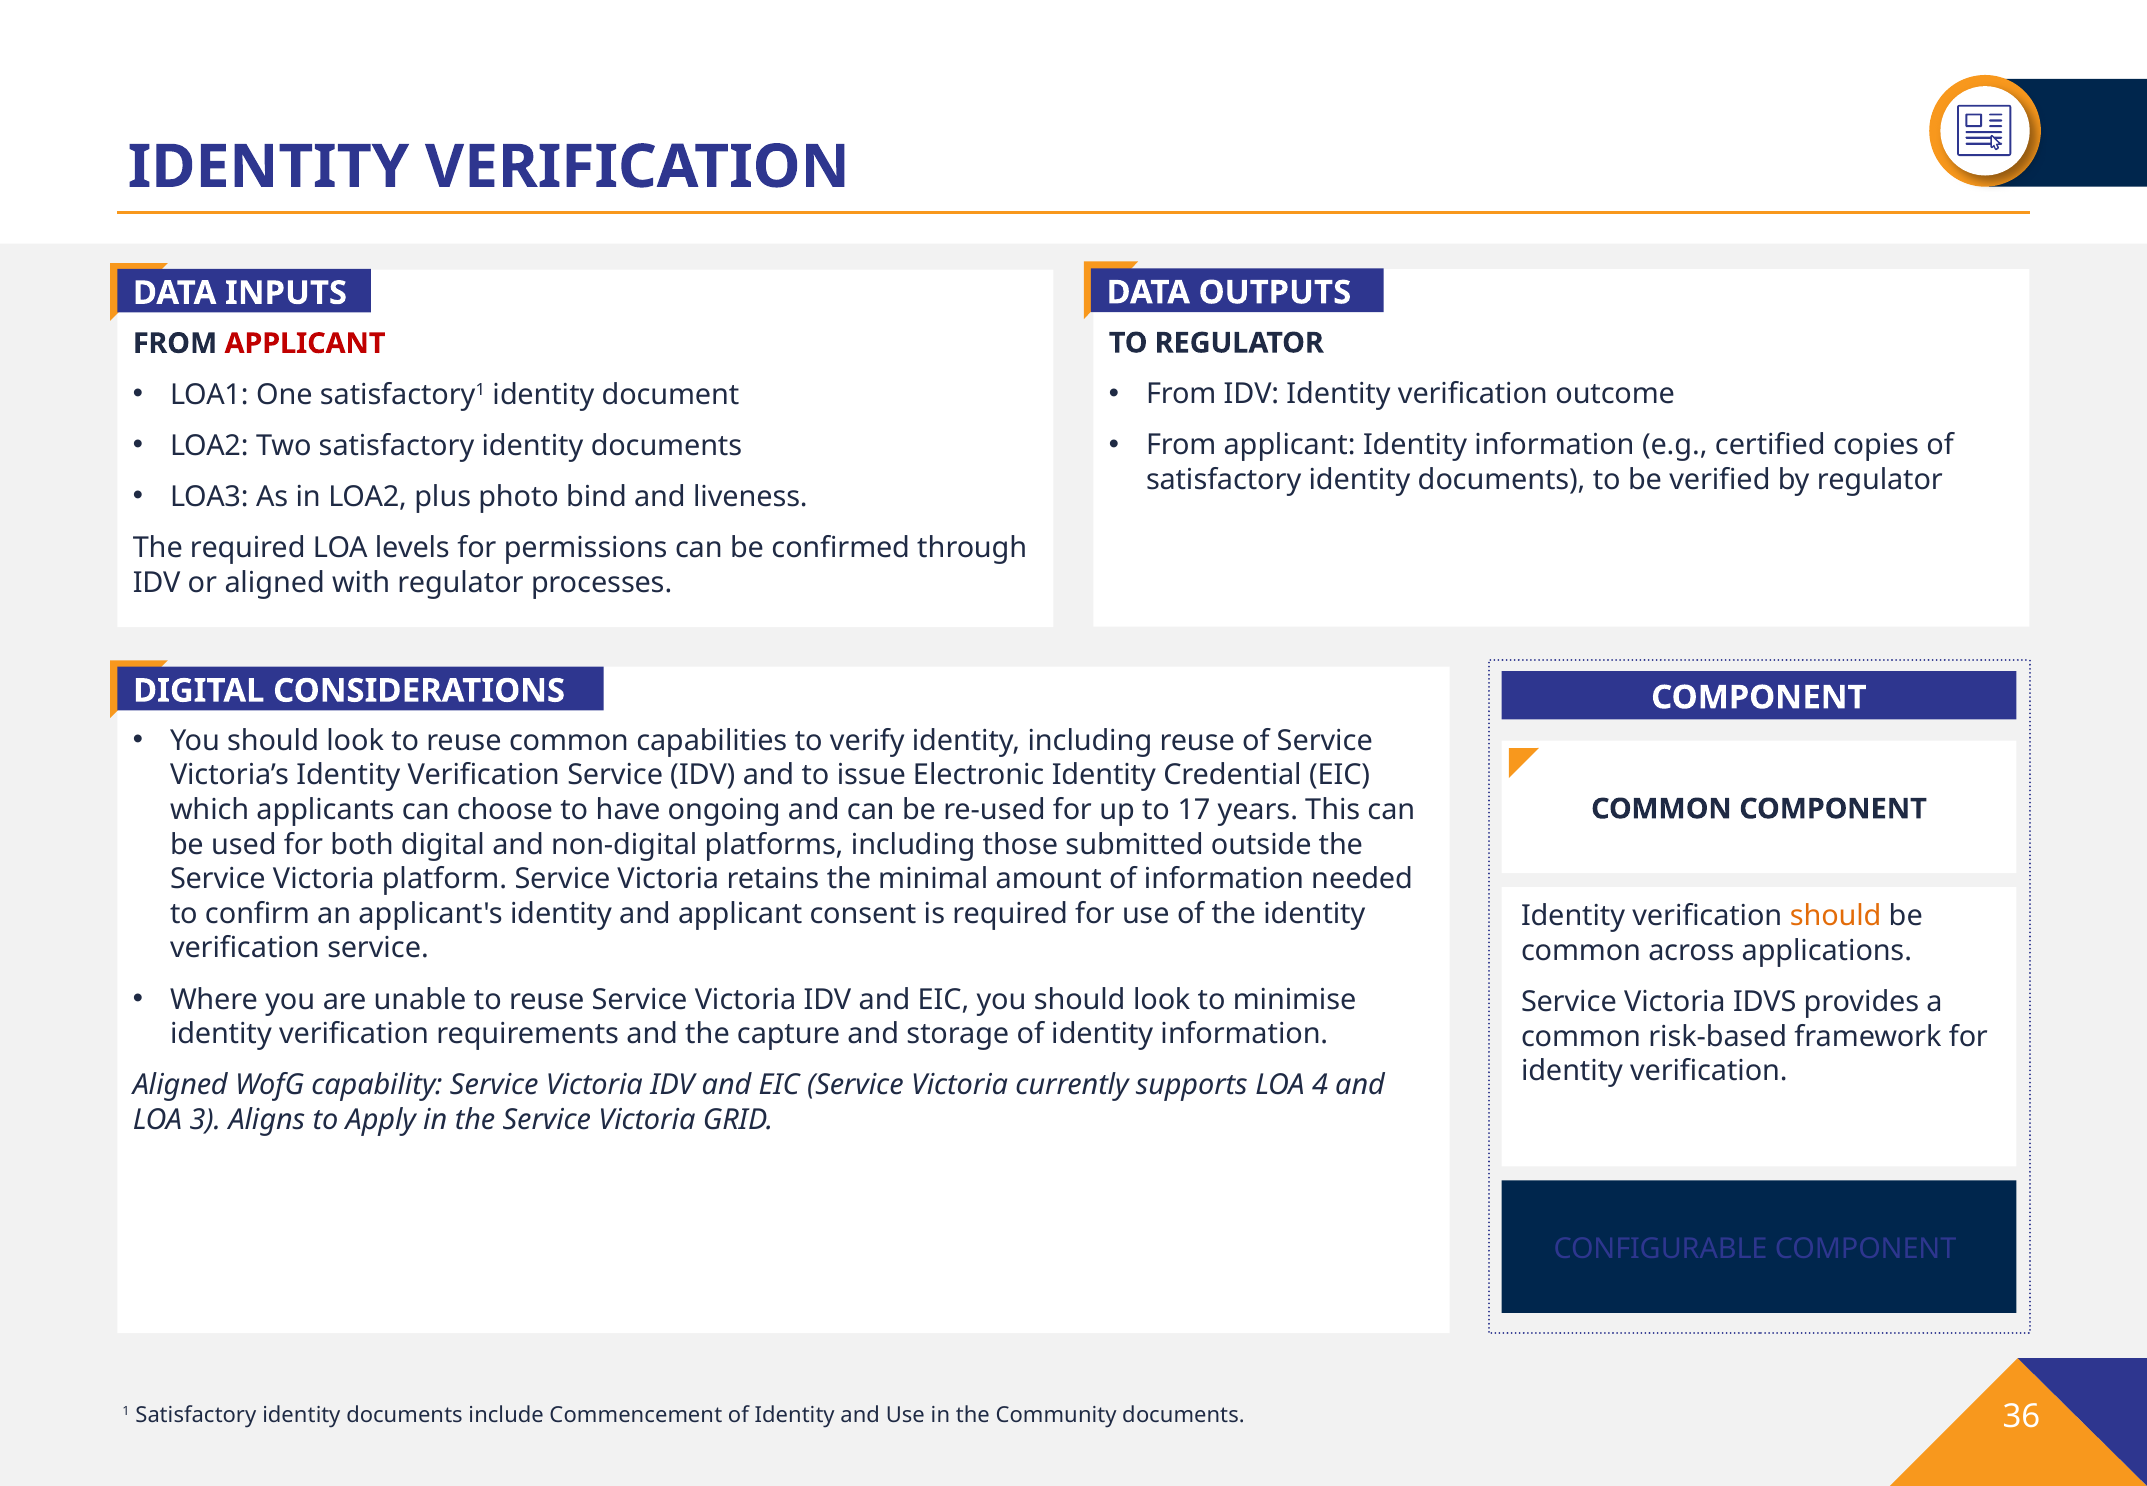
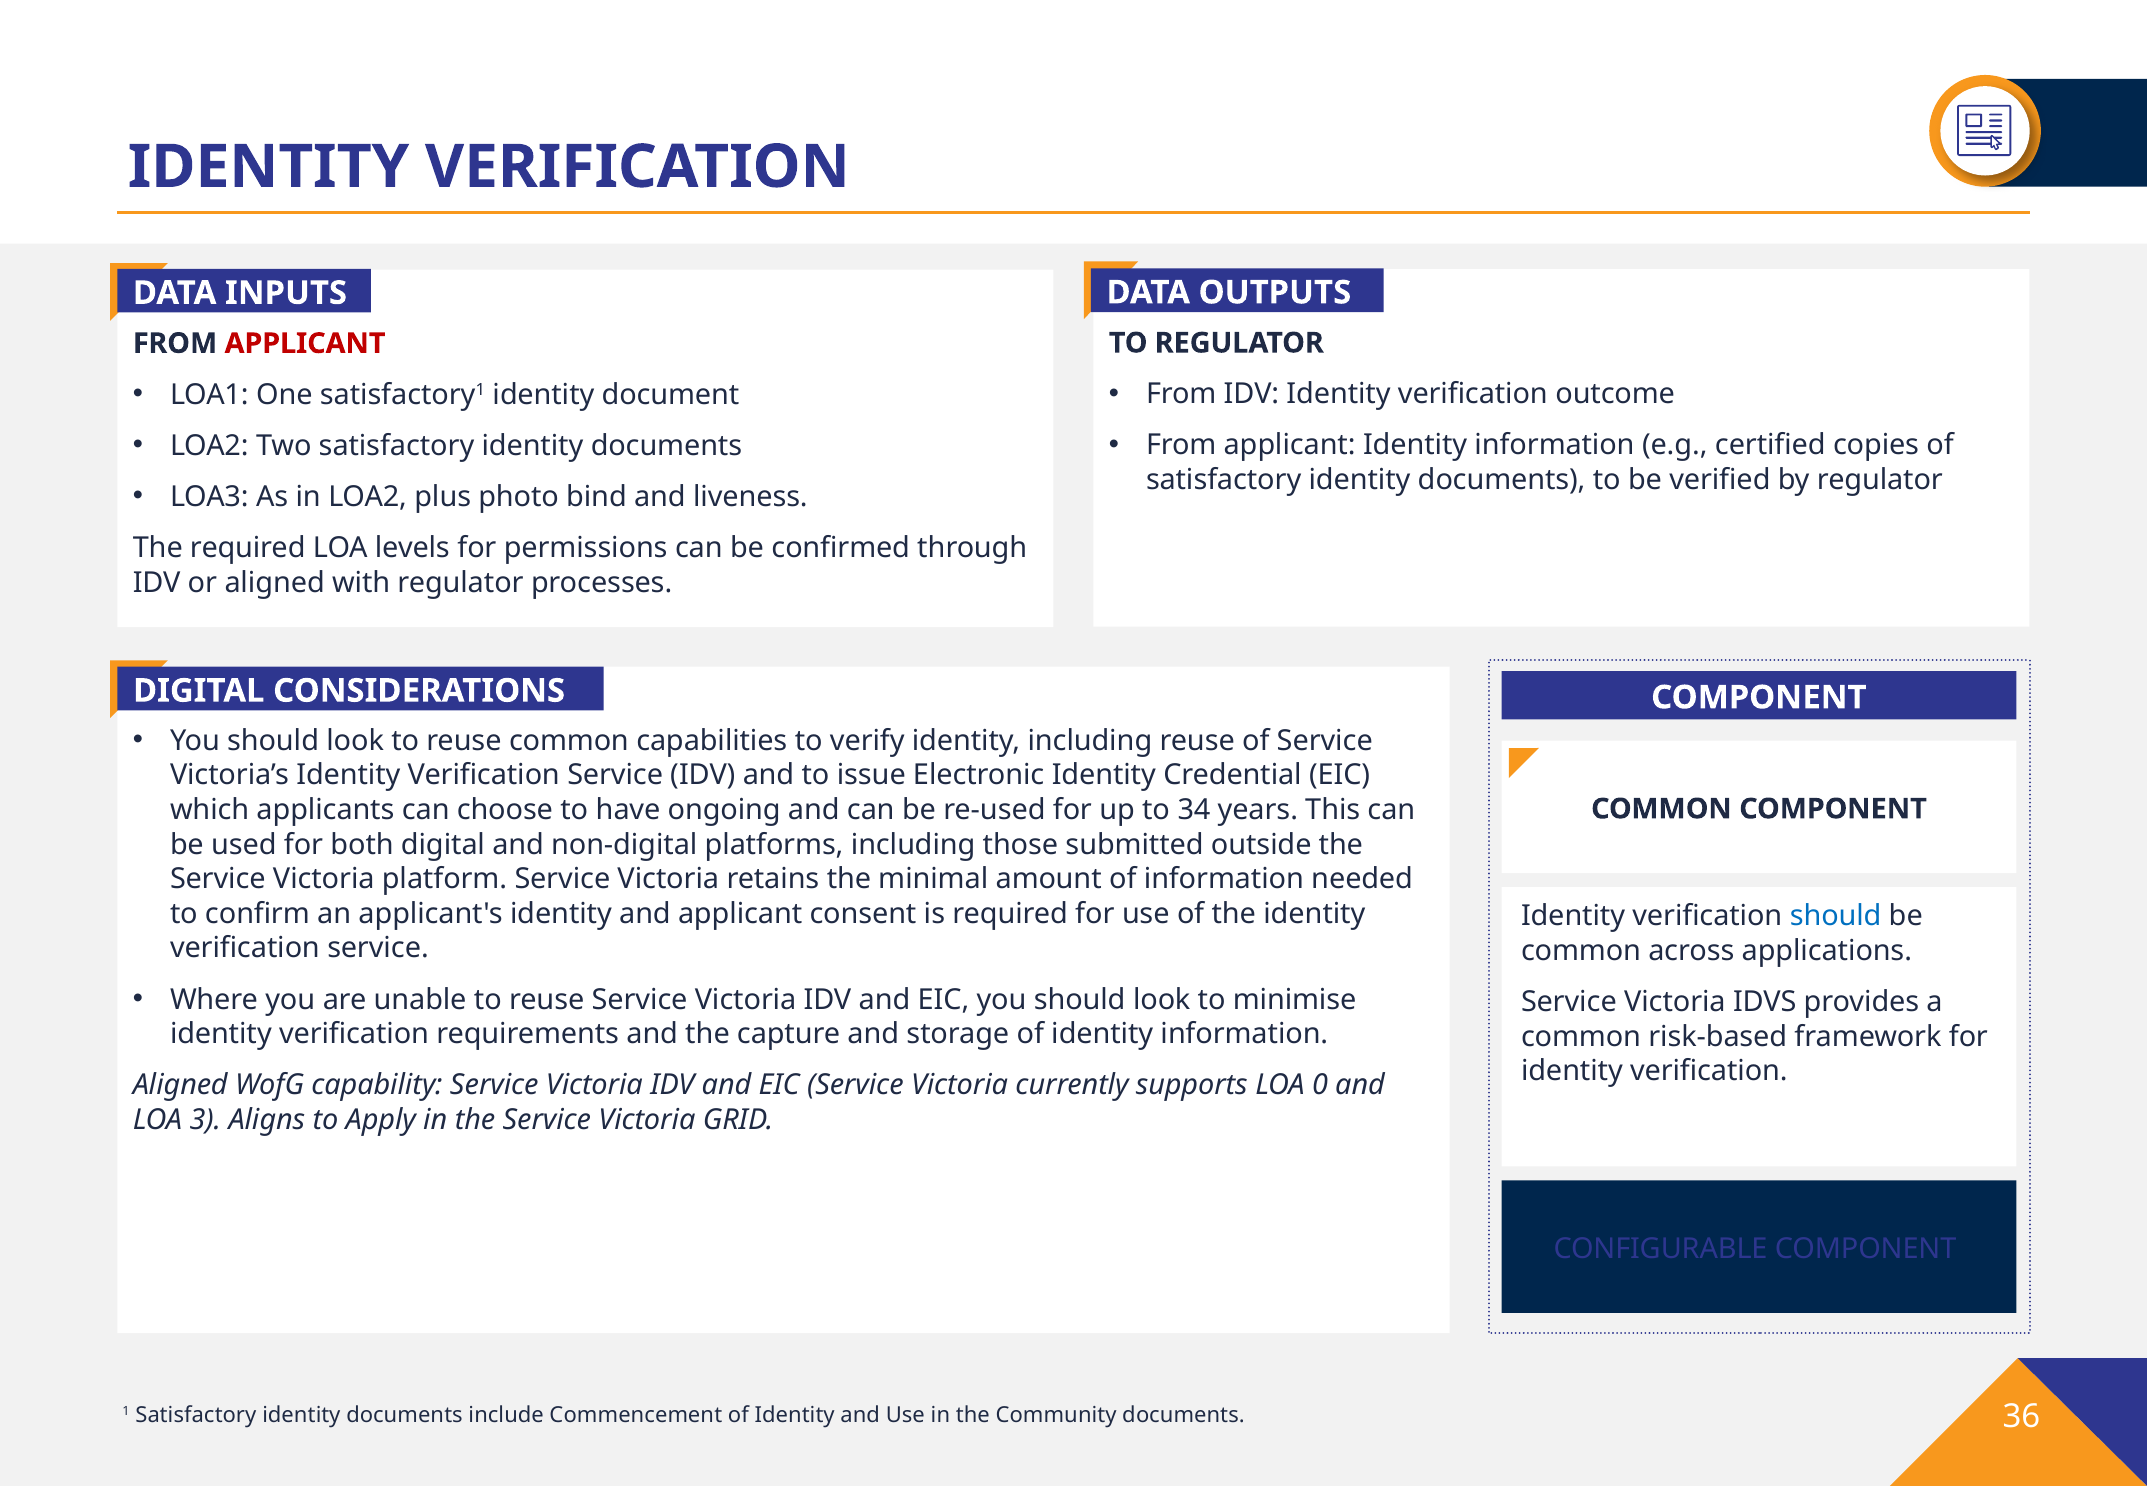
17: 17 -> 34 (1194, 810)
should colour: orange -> blue (1836, 917)
4: 4 -> 0 (1320, 1086)
